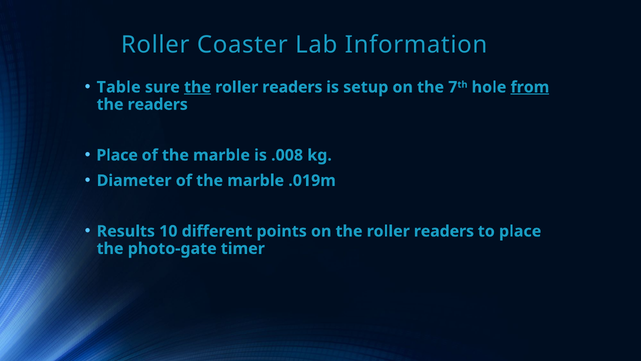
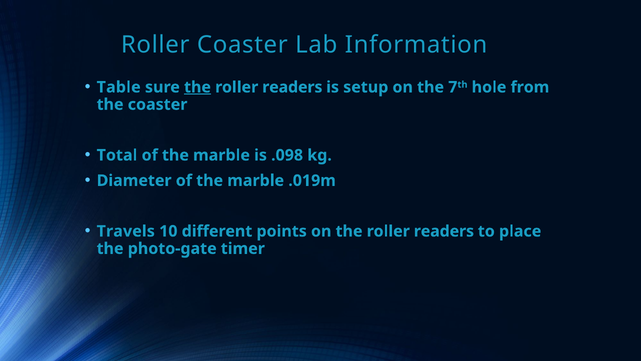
from underline: present -> none (530, 87)
the readers: readers -> coaster (158, 104)
Place: Place -> Total (117, 155)
.008: .008 -> .098 (287, 155)
Results: Results -> Travels (126, 231)
